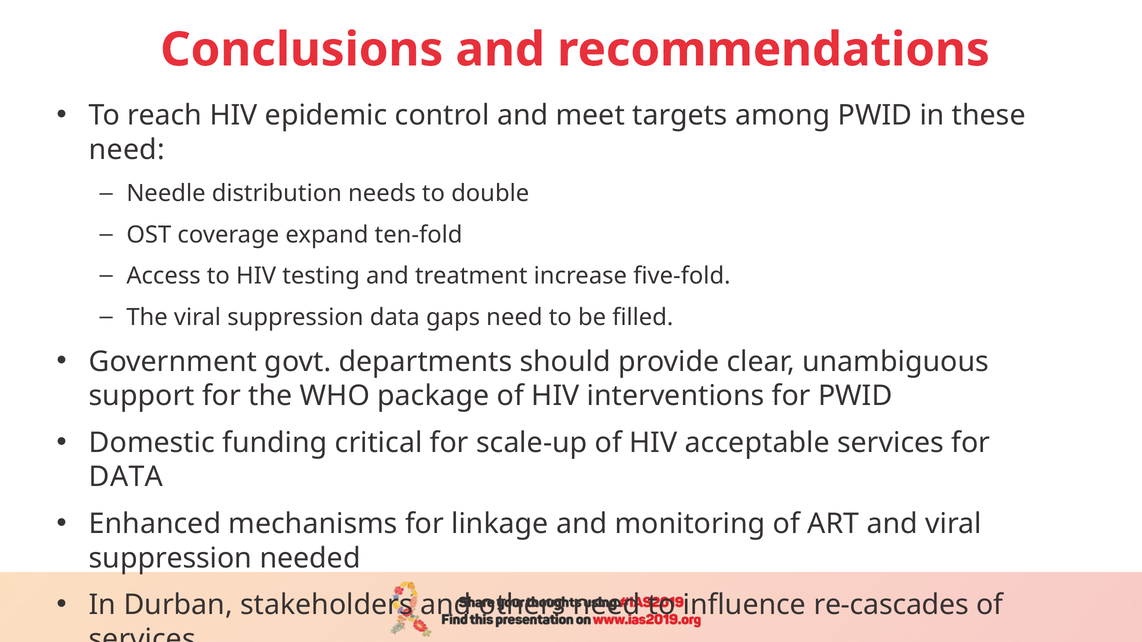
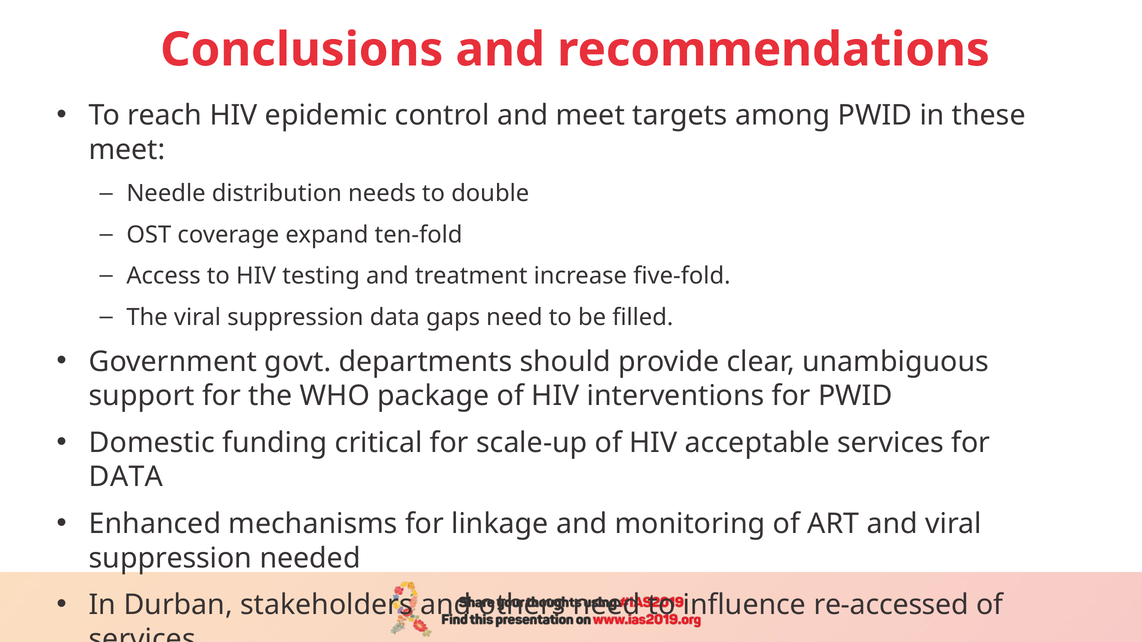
need: need -> meet (127, 150)
re-cascades: re-cascades -> re-accessed (891, 605)
